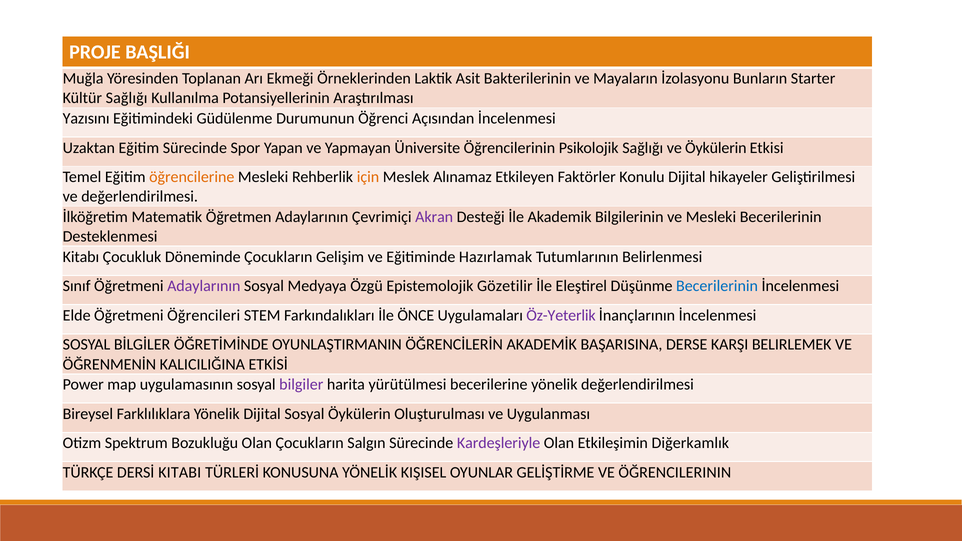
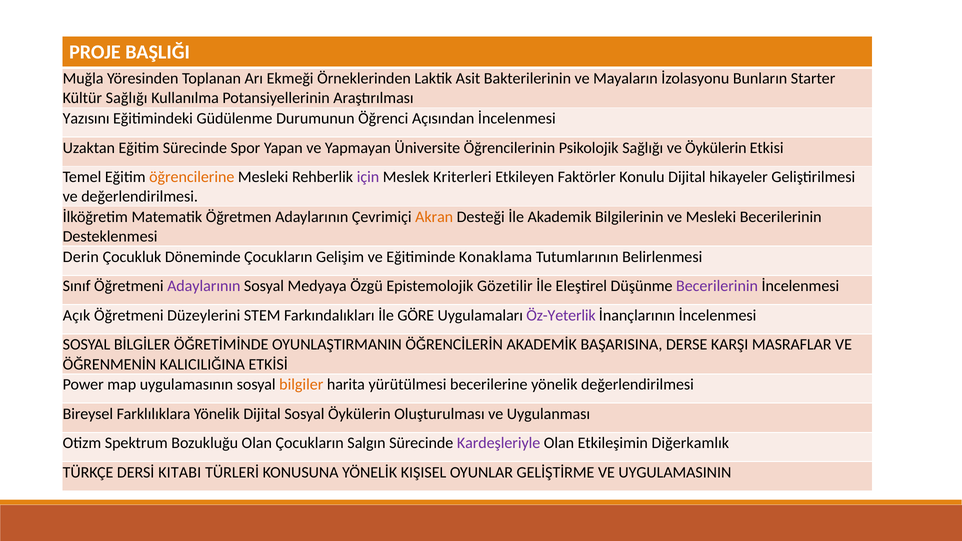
için colour: orange -> purple (368, 177)
Alınamaz: Alınamaz -> Kriterleri (462, 177)
Akran colour: purple -> orange (434, 217)
Kitabı: Kitabı -> Derin (81, 257)
Hazırlamak: Hazırlamak -> Konaklama (496, 257)
Becerilerinin colour: blue -> purple (717, 286)
Elde: Elde -> Açık (77, 315)
Öğrencileri: Öğrencileri -> Düzeylerini (204, 315)
ÖNCE: ÖNCE -> GÖRE (416, 315)
BELIRLEMEK: BELIRLEMEK -> MASRAFLAR (792, 345)
bilgiler colour: purple -> orange (301, 385)
VE ÖĞRENCILERININ: ÖĞRENCILERININ -> UYGULAMASININ (675, 472)
